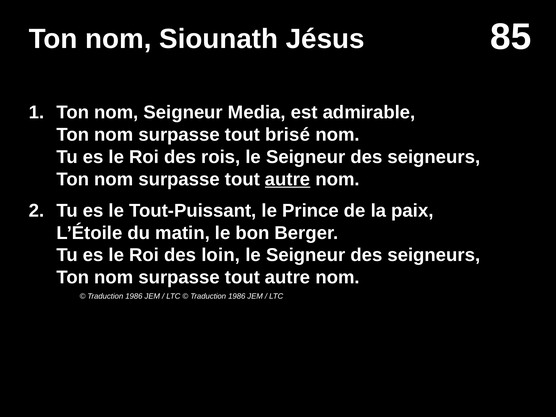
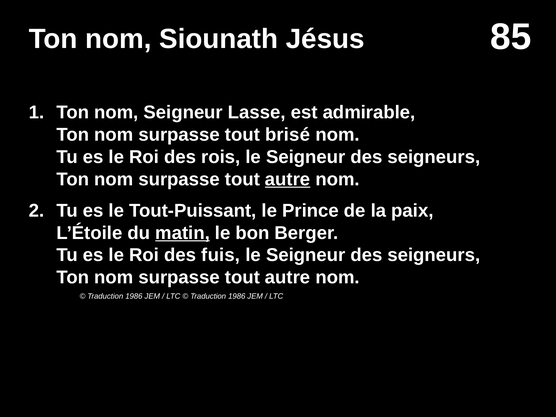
Media: Media -> Lasse (257, 113)
matin underline: none -> present (183, 233)
loin: loin -> fuis (221, 255)
